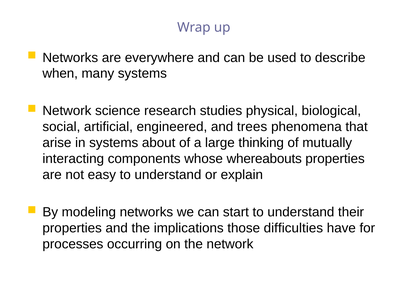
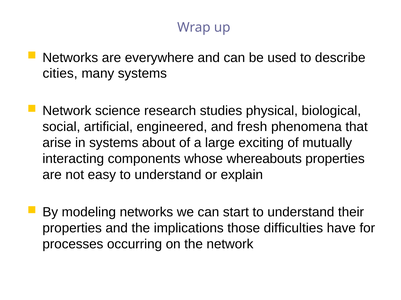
when: when -> cities (60, 74)
trees: trees -> fresh (252, 127)
thinking: thinking -> exciting (261, 143)
